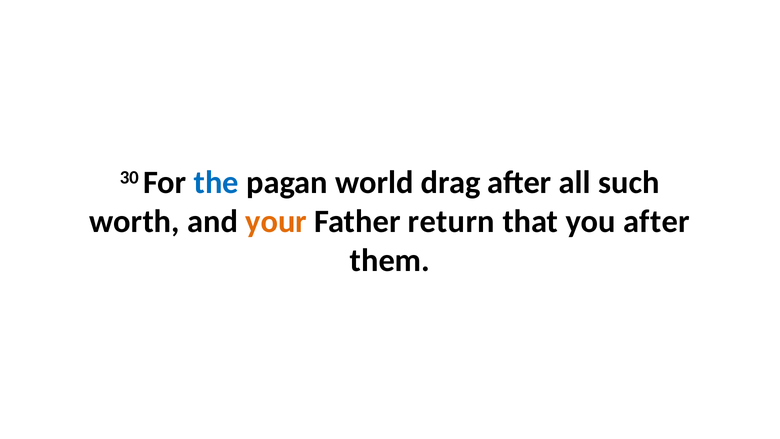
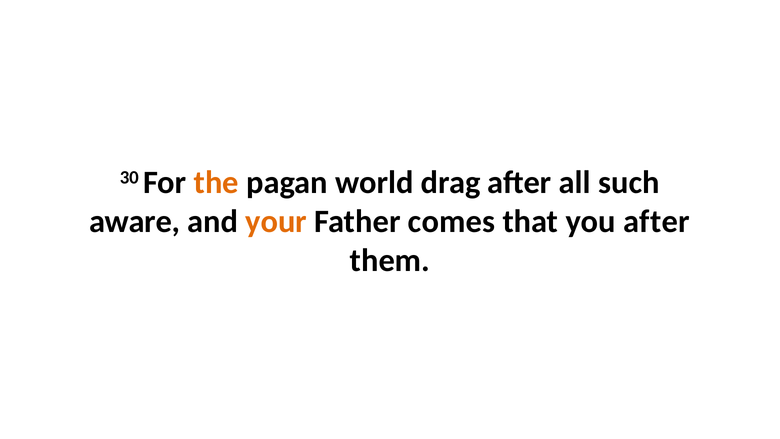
the colour: blue -> orange (216, 183)
worth: worth -> aware (135, 222)
return: return -> comes (451, 222)
